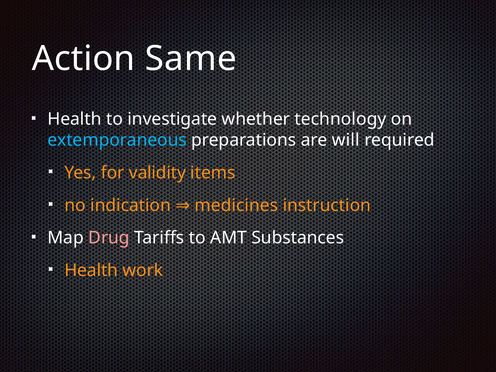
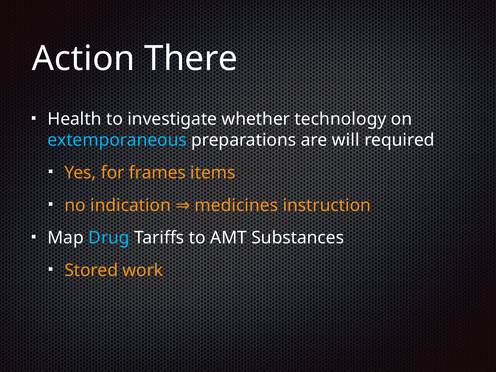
Same: Same -> There (191, 59)
validity: validity -> frames (157, 173)
Drug colour: pink -> light blue (109, 238)
Health: Health -> Stored (91, 270)
